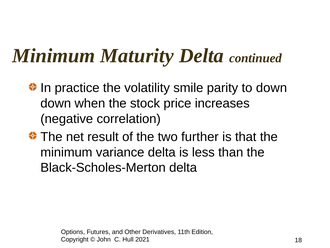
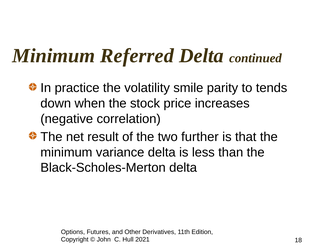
Maturity: Maturity -> Referred (137, 56)
to down: down -> tends (272, 88)
